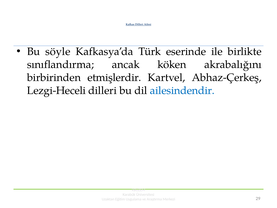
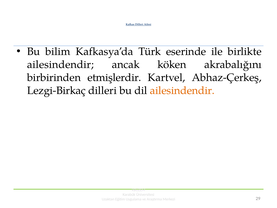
söyle: söyle -> bilim (58, 52)
sınıflandırma: sınıflandırma -> ailesindendir (60, 64)
Lezgi-Heceli: Lezgi-Heceli -> Lezgi-Birkaç (56, 90)
ailesindendir colour: blue -> orange (182, 90)
